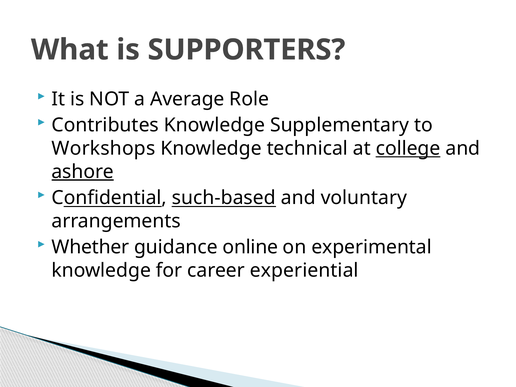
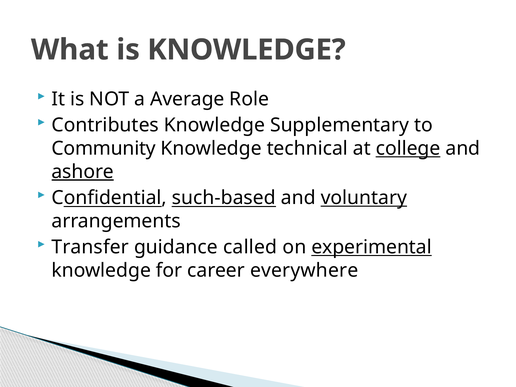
is SUPPORTERS: SUPPORTERS -> KNOWLEDGE (246, 50)
Workshops: Workshops -> Community (104, 148)
voluntary underline: none -> present (364, 198)
Whether: Whether -> Transfer (90, 247)
online: online -> called (250, 247)
experimental underline: none -> present (372, 247)
experiential: experiential -> everywhere (304, 270)
